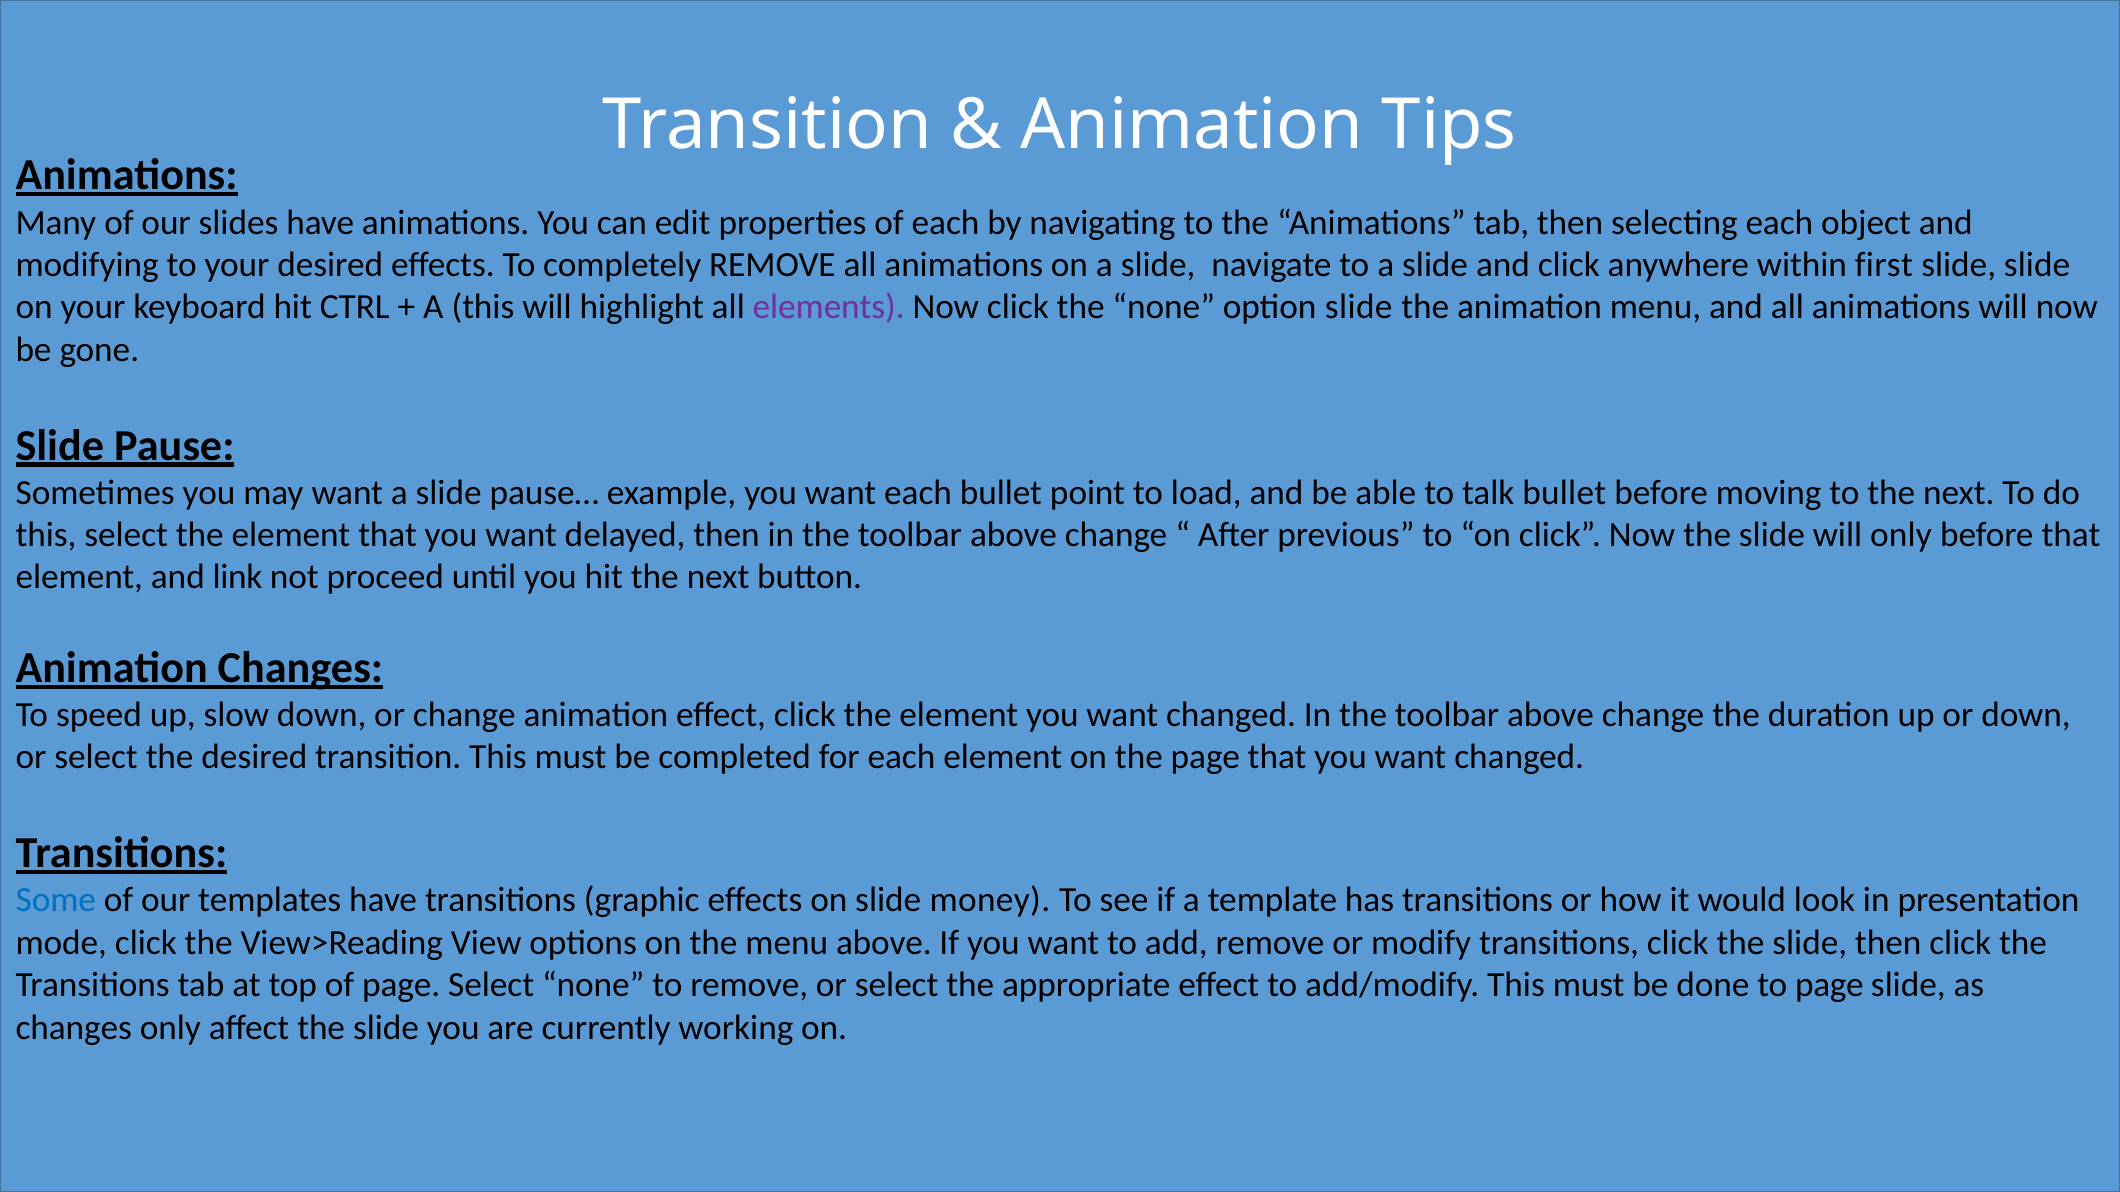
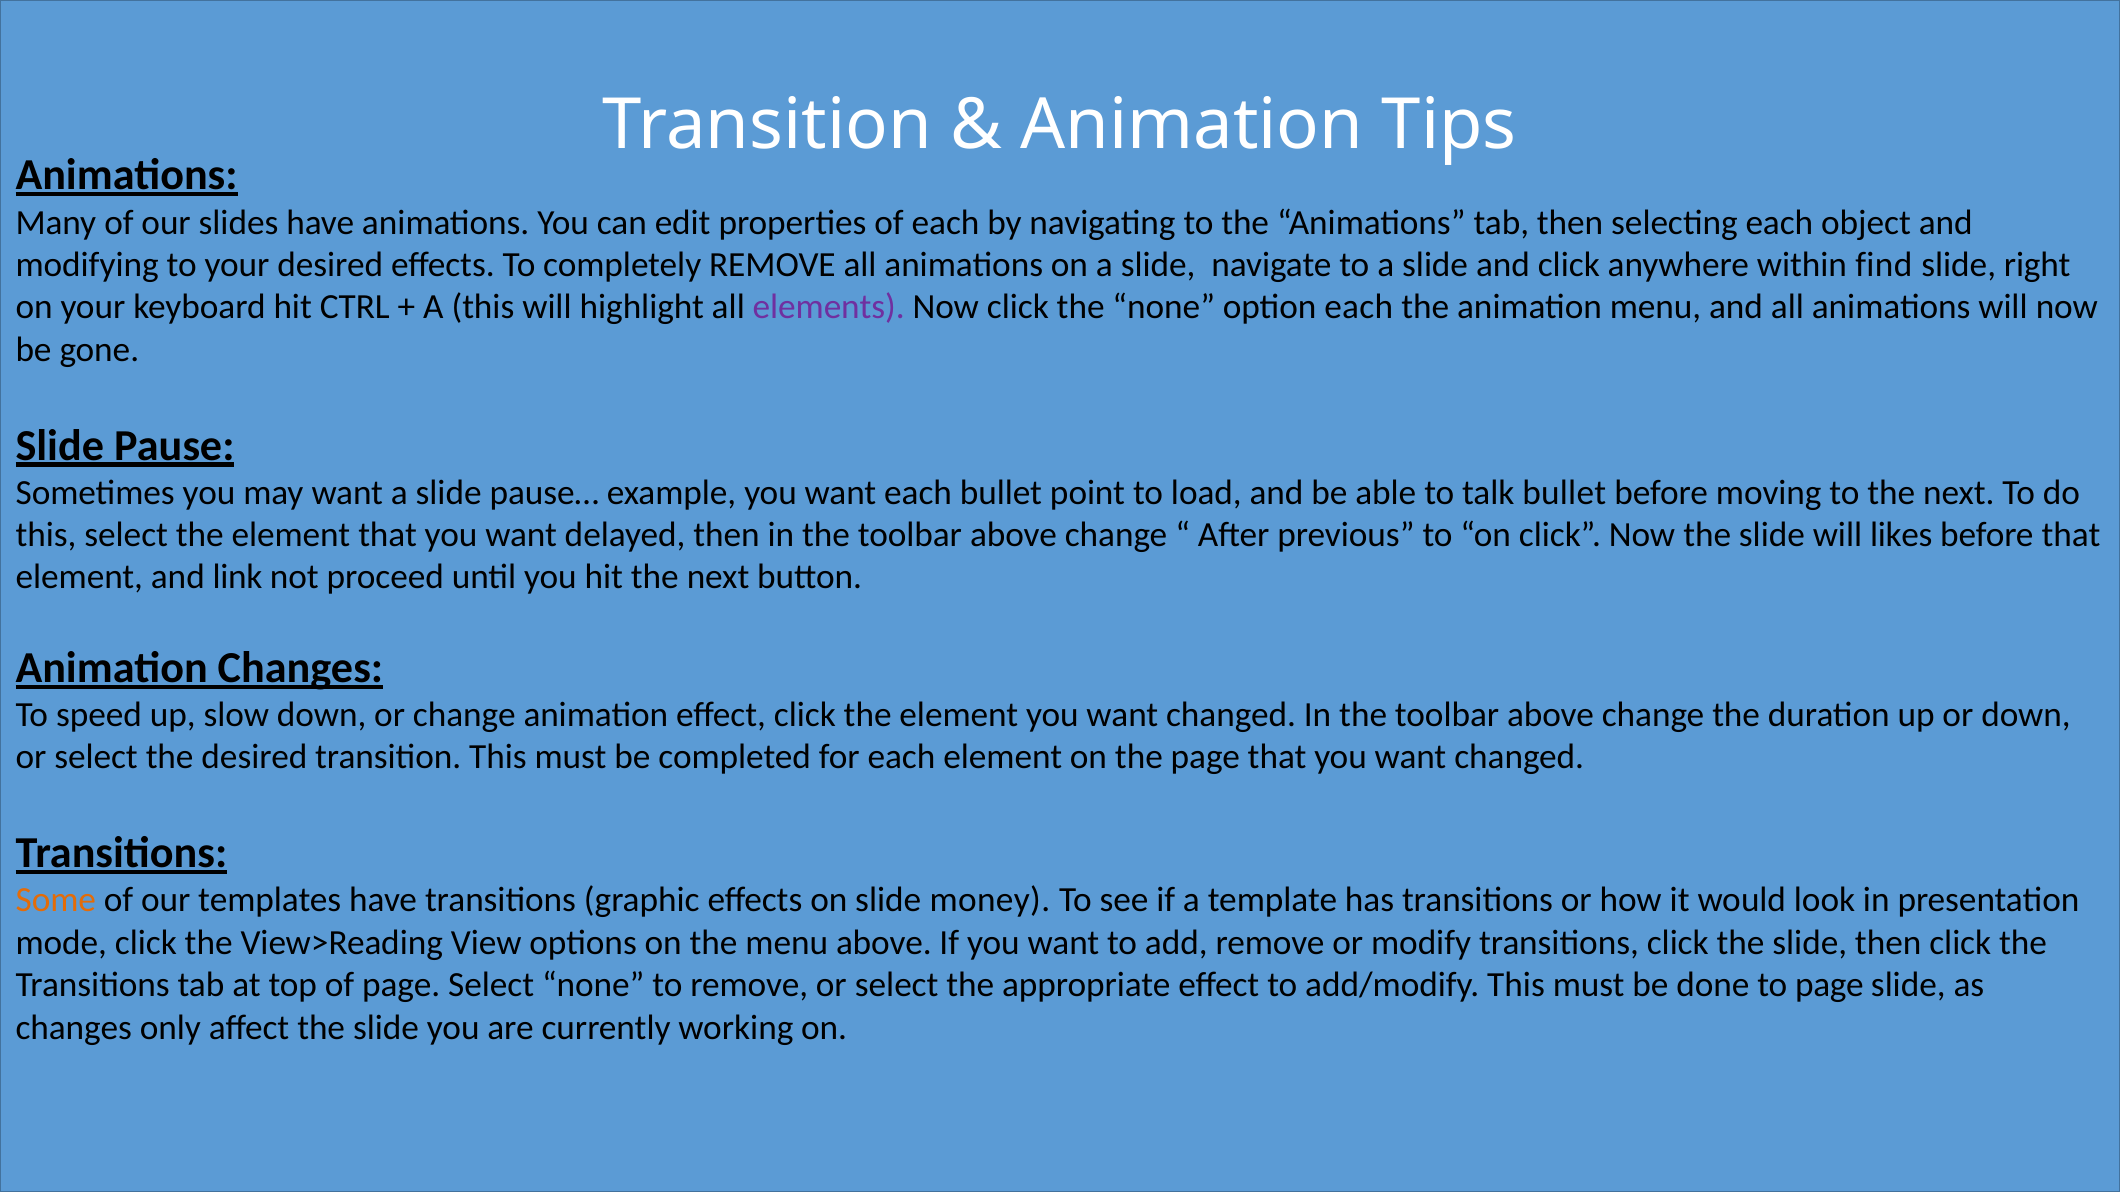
first: first -> find (1884, 265)
slide slide: slide -> right (2037, 265)
option slide: slide -> each (1359, 307)
will only: only -> likes (1901, 535)
Some colour: blue -> orange (56, 901)
